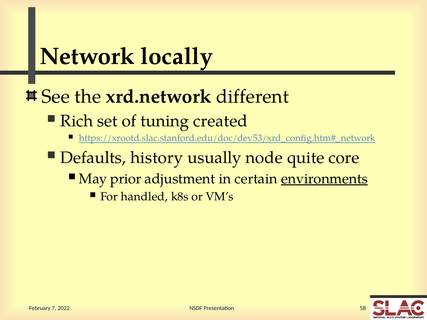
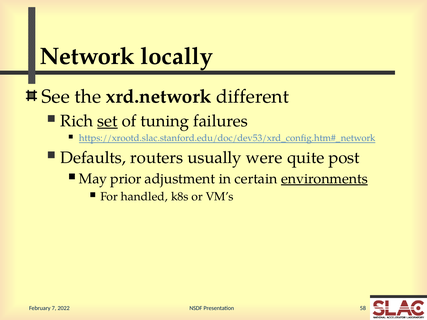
set underline: none -> present (107, 121)
created: created -> failures (221, 121)
history: history -> routers (157, 158)
node: node -> were (264, 158)
core: core -> post (344, 158)
